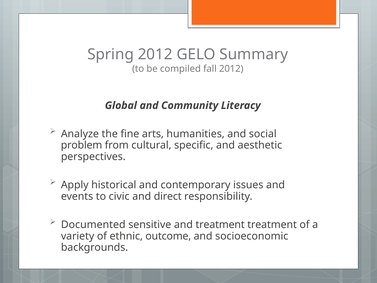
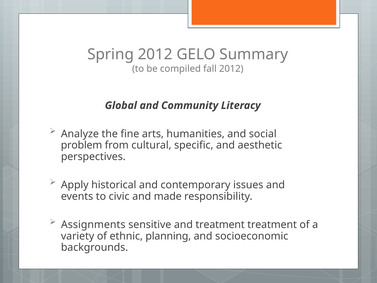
direct: direct -> made (168, 196)
Documented: Documented -> Assignments (93, 225)
outcome: outcome -> planning (168, 236)
